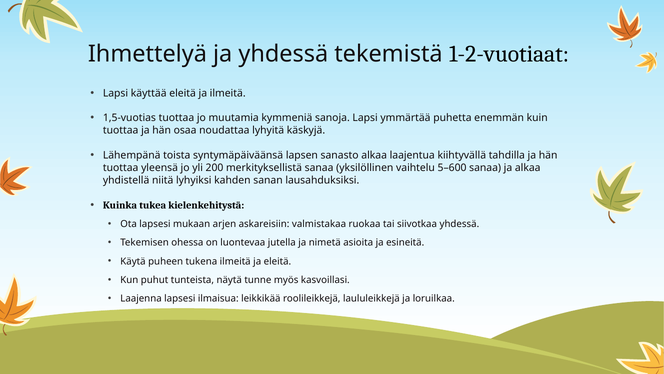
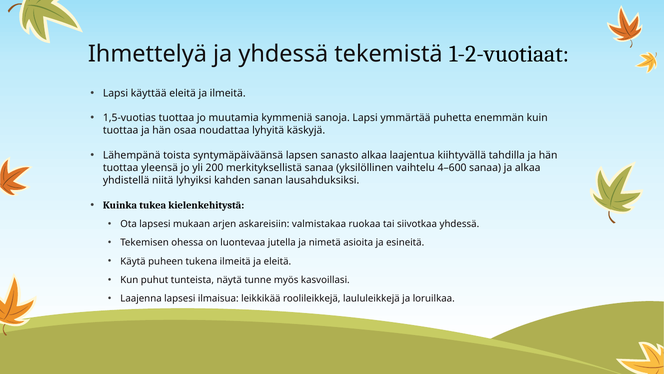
5–600: 5–600 -> 4–600 (452, 168)
